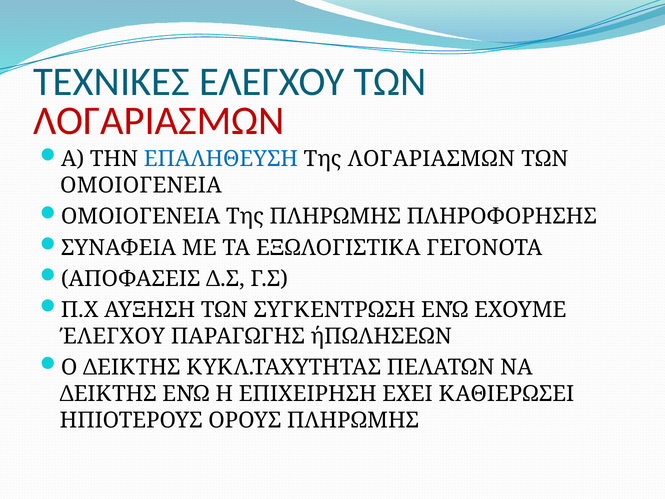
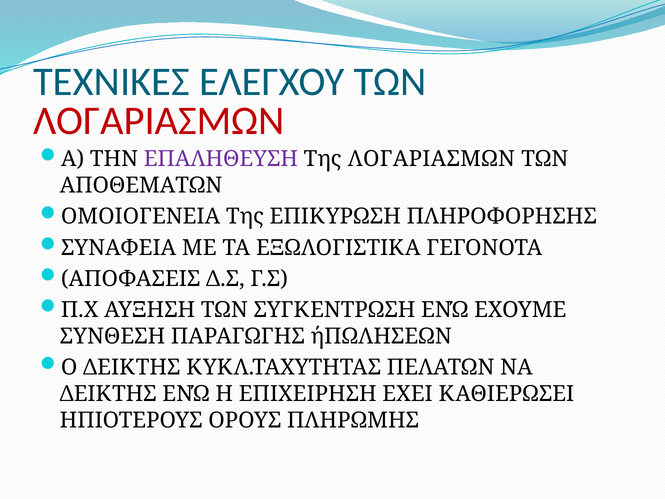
ΕΠΑΛΗΘΕΥΣΗ colour: blue -> purple (221, 159)
ΟΜΟΙΟΓΕΝΕΙΑ: ΟΜΟΙΟΓΕΝΕΙΑ -> ΑΠΟΘΕΜΑΤΩΝ (141, 186)
Της ΠΛΗΡΩΜΗΣ: ΠΛΗΡΩΜΗΣ -> ΕΠΙΚΥΡΩΣΗ (335, 217)
ΈΛΕΓΧΟΥ: ΈΛΕΓΧΟΥ -> ΣΥΝΘΕΣΗ (112, 336)
